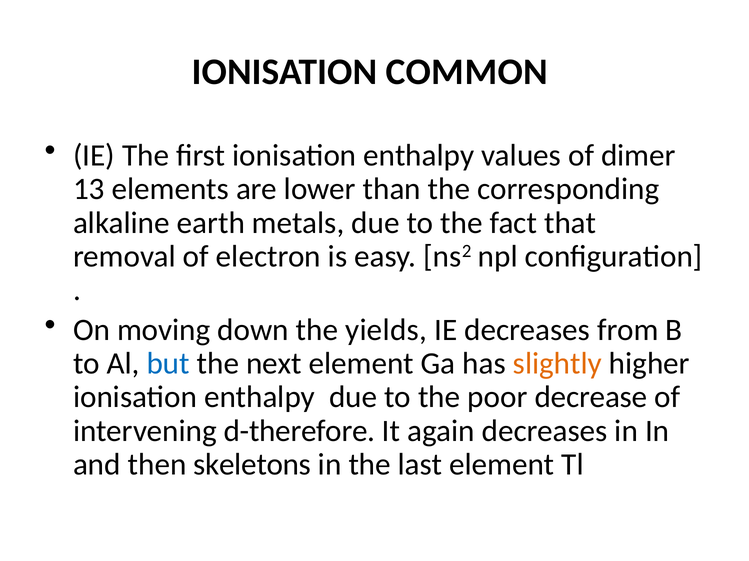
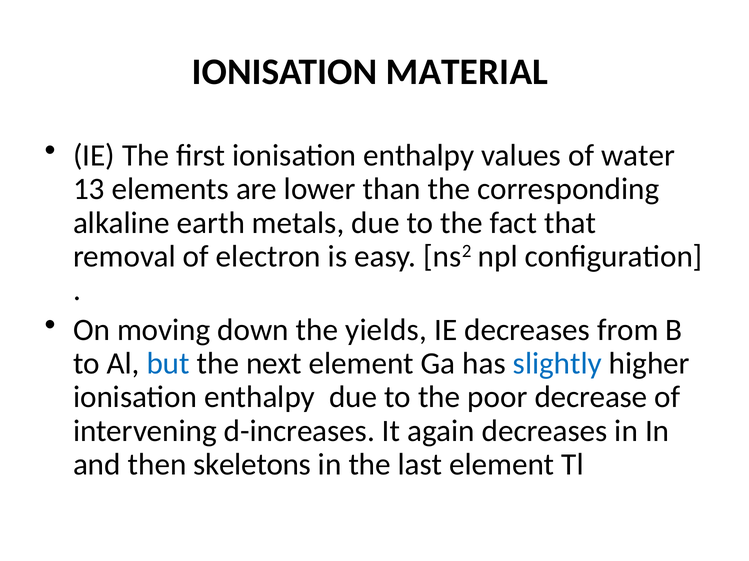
COMMON: COMMON -> MATERIAL (467, 72)
dimer: dimer -> water (638, 156)
slightly colour: orange -> blue (557, 364)
d-therefore: d-therefore -> d-increases (299, 431)
